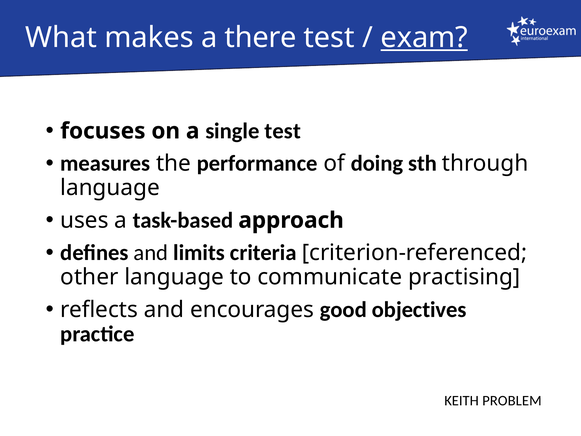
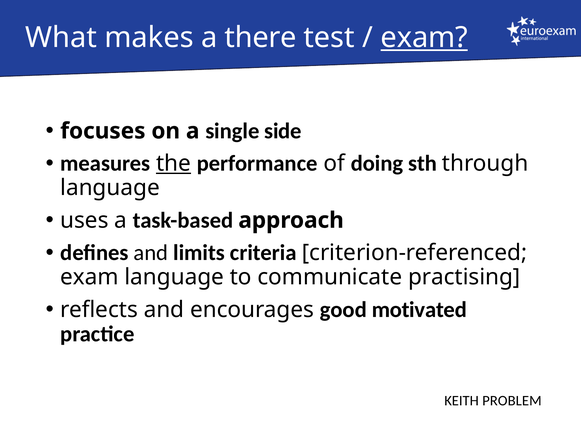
single test: test -> side (283, 131)
the underline: none -> present (174, 163)
other: other -> exam (89, 277)
objectives: objectives -> motivated (419, 309)
